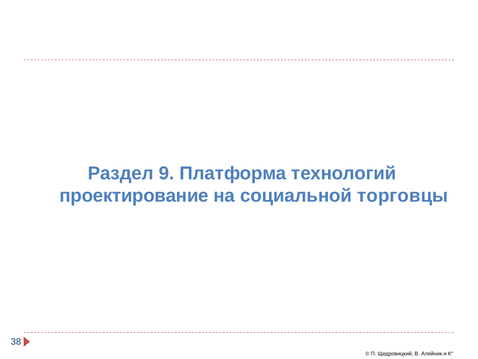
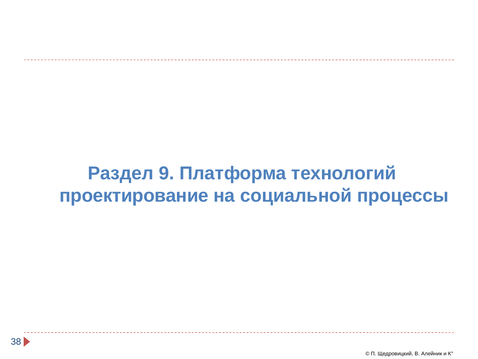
торговцы: торговцы -> процессы (403, 195)
